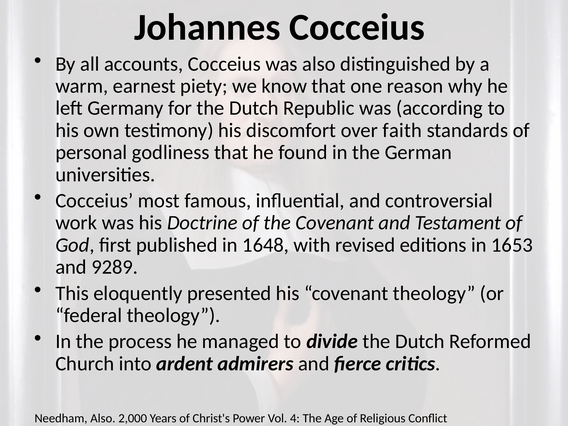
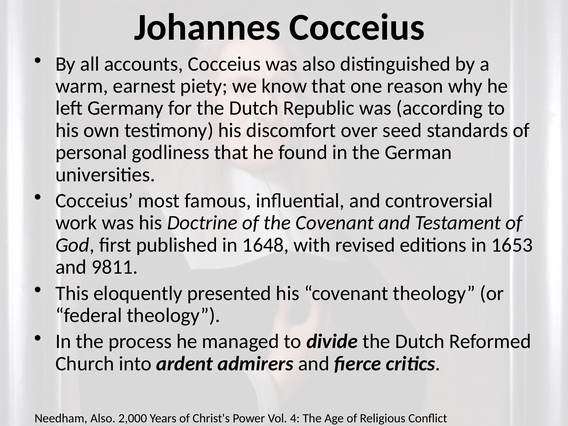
faith: faith -> seed (402, 130)
9289: 9289 -> 9811 (115, 267)
